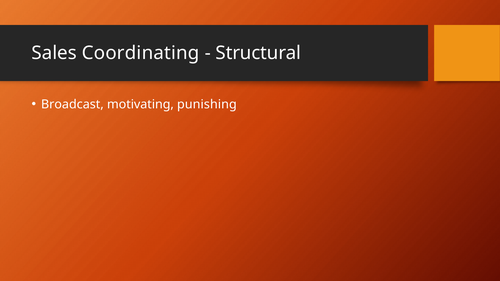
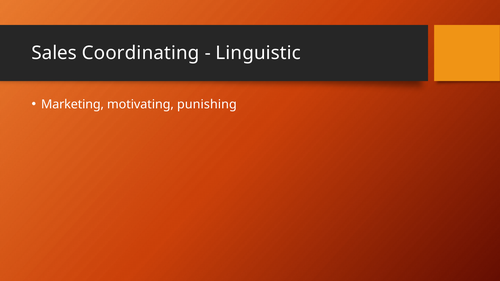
Structural: Structural -> Linguistic (258, 53)
Broadcast: Broadcast -> Marketing (72, 104)
